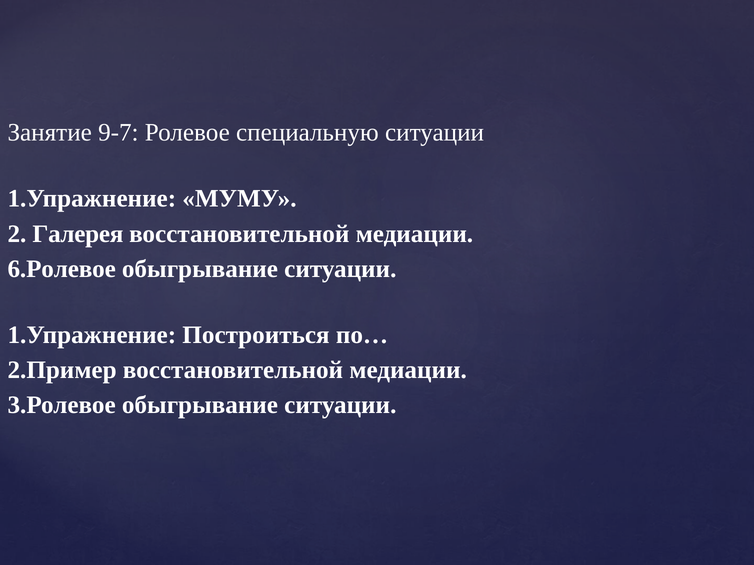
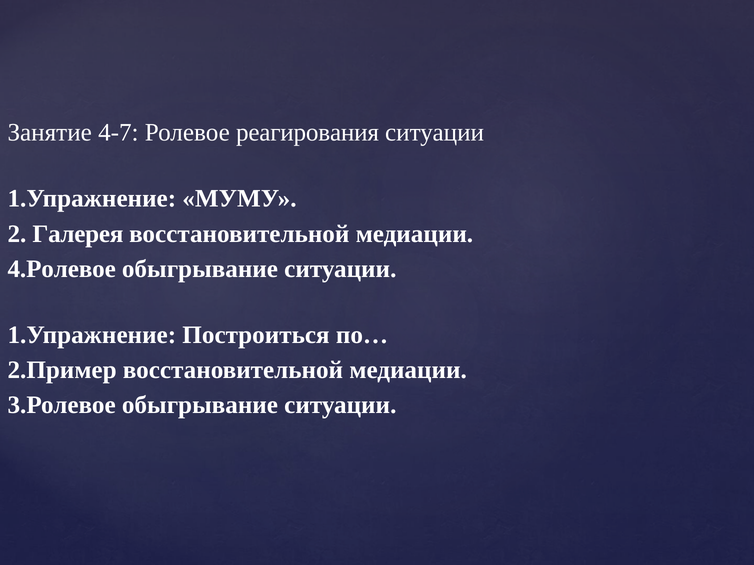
9-7: 9-7 -> 4-7 (118, 133)
специальную: специальную -> реагирования (308, 133)
6.Ролевое: 6.Ролевое -> 4.Ролевое (62, 269)
